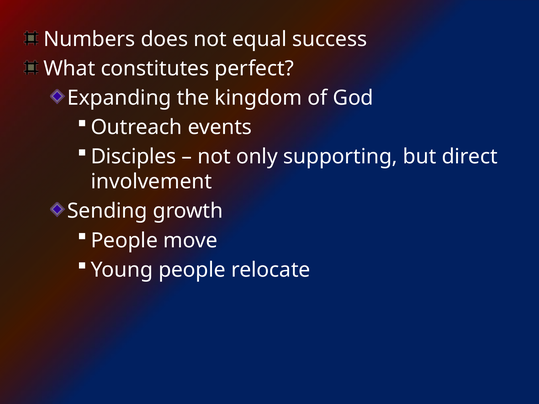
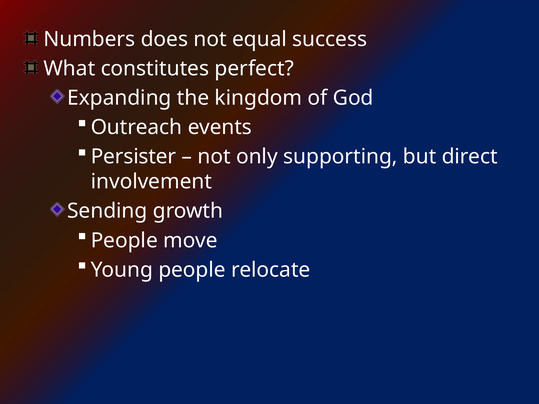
Disciples: Disciples -> Persister (134, 157)
